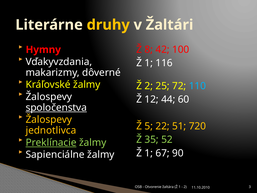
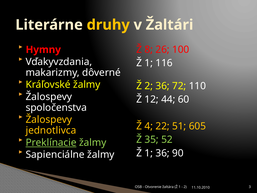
42: 42 -> 26 (163, 50)
2 25: 25 -> 36 (163, 86)
110 colour: light blue -> white (197, 86)
spoločenstva underline: present -> none (56, 107)
5: 5 -> 4 (149, 126)
720: 720 -> 605 (197, 126)
1 67: 67 -> 36 (163, 153)
